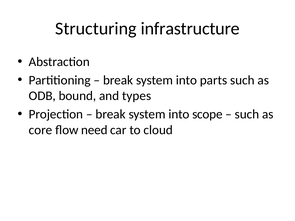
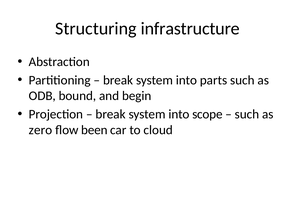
types: types -> begin (137, 96)
core: core -> zero (40, 130)
need: need -> been (94, 130)
